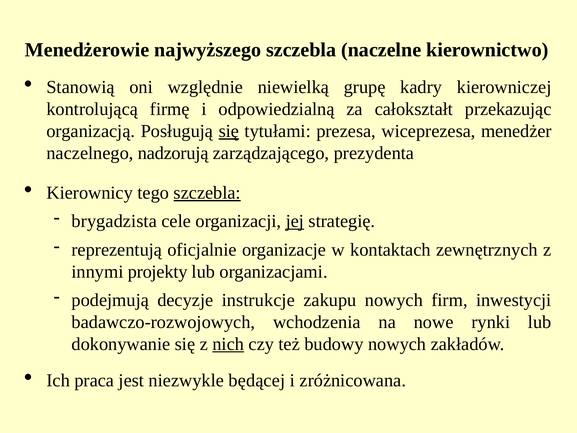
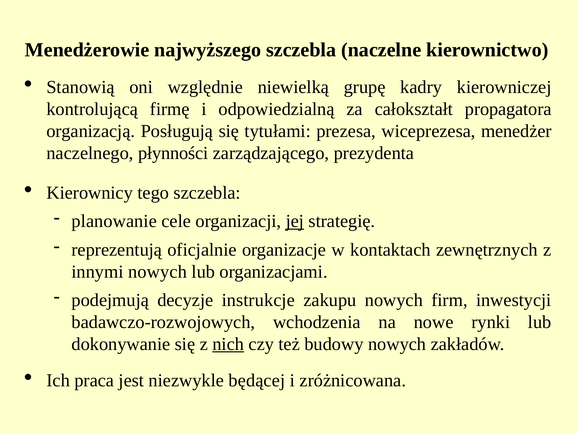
przekazując: przekazując -> propagatora (508, 109)
się underline: present -> none (229, 131)
nadzorują: nadzorują -> płynności (173, 153)
szczebla underline: present -> none (207, 193)
brygadzista: brygadzista -> planowanie (114, 221)
innymi projekty: projekty -> nowych (157, 271)
